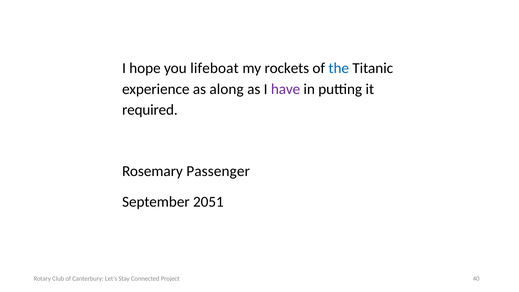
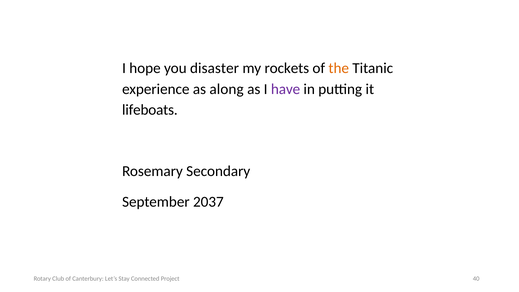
lifeboat: lifeboat -> disaster (215, 68)
the colour: blue -> orange (339, 68)
required: required -> lifeboats (150, 110)
Passenger: Passenger -> Secondary (218, 171)
2051: 2051 -> 2037 (208, 202)
